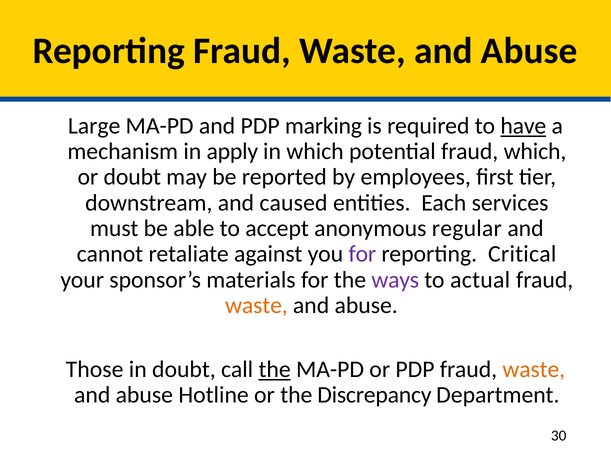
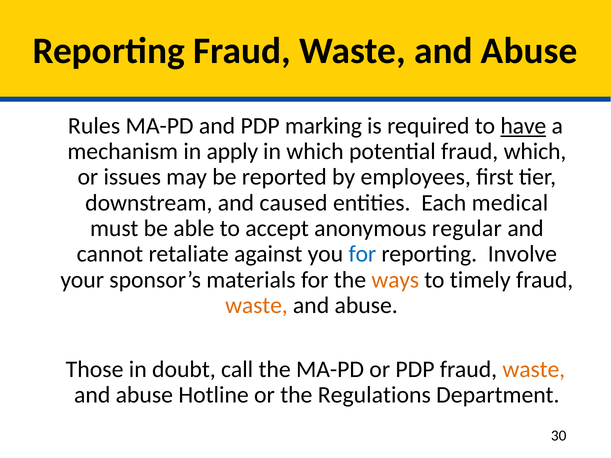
Large: Large -> Rules (94, 126)
or doubt: doubt -> issues (132, 177)
services: services -> medical (510, 203)
for colour: purple -> blue (362, 254)
Critical: Critical -> Involve (522, 254)
ways colour: purple -> orange (395, 280)
actual: actual -> timely (480, 280)
the underline: present -> none (275, 370)
Discrepancy: Discrepancy -> Regulations (374, 395)
